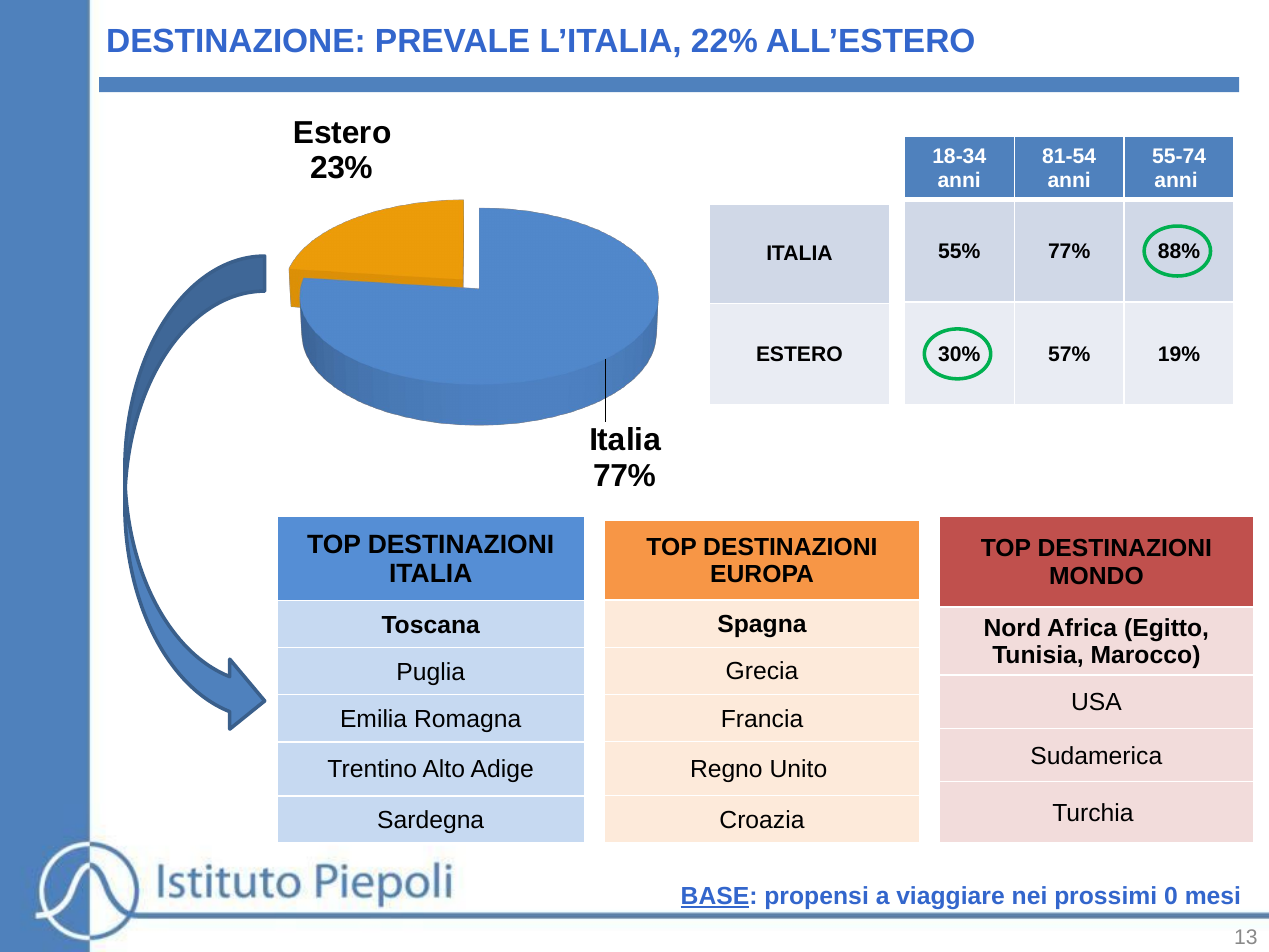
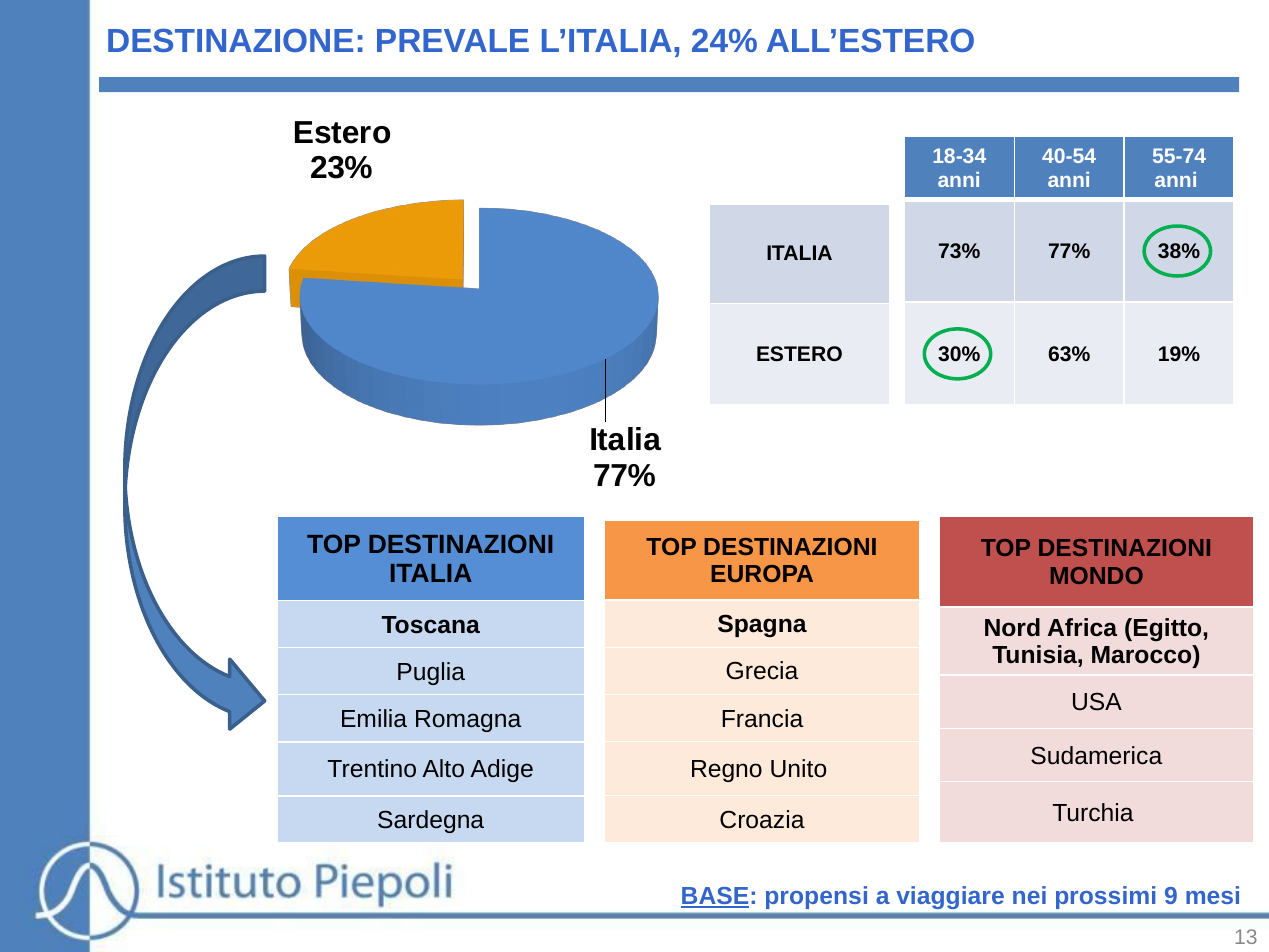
22%: 22% -> 24% (724, 41)
81-54: 81-54 -> 40-54 (1069, 156)
55%: 55% -> 73% (959, 252)
88%: 88% -> 38% (1179, 252)
57%: 57% -> 63% (1069, 354)
0: 0 -> 9 (1171, 896)
